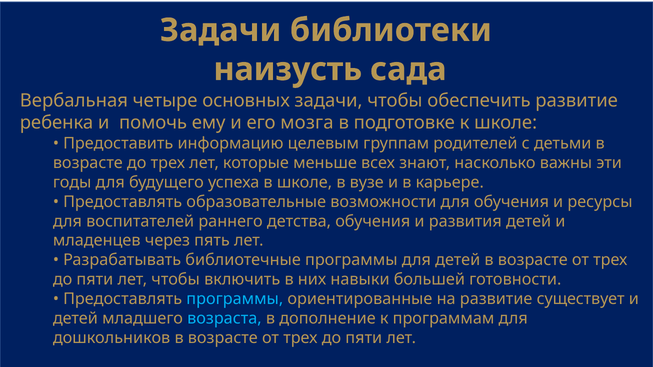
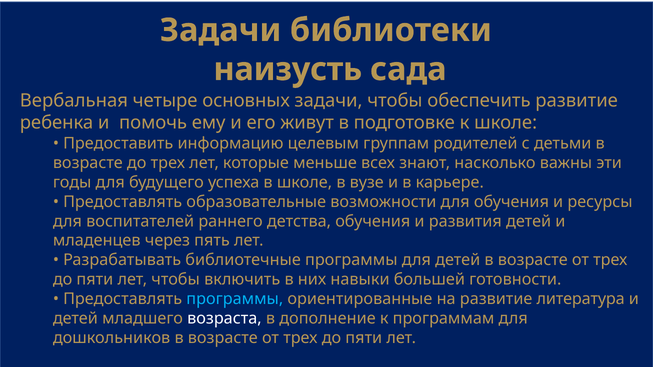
мозга: мозга -> живут (307, 123)
существует: существует -> литература (581, 299)
возраста colour: light blue -> white (224, 319)
